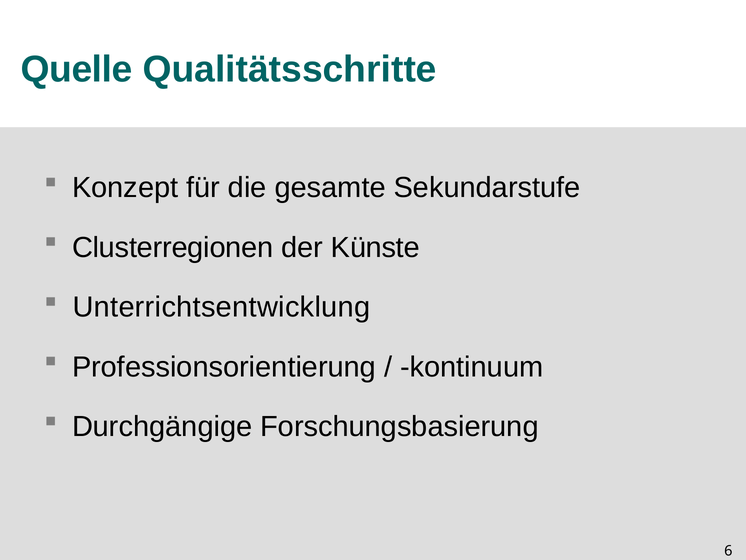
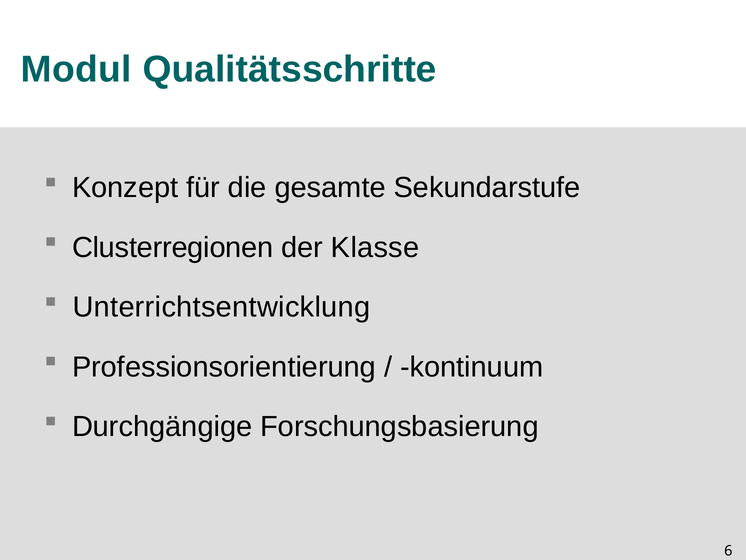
Quelle: Quelle -> Modul (76, 69)
Künste: Künste -> Klasse (375, 247)
